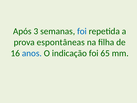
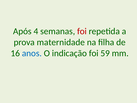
3: 3 -> 4 (36, 31)
foi colour: blue -> red (82, 31)
espontâneas: espontâneas -> maternidade (61, 42)
65: 65 -> 59 (105, 53)
